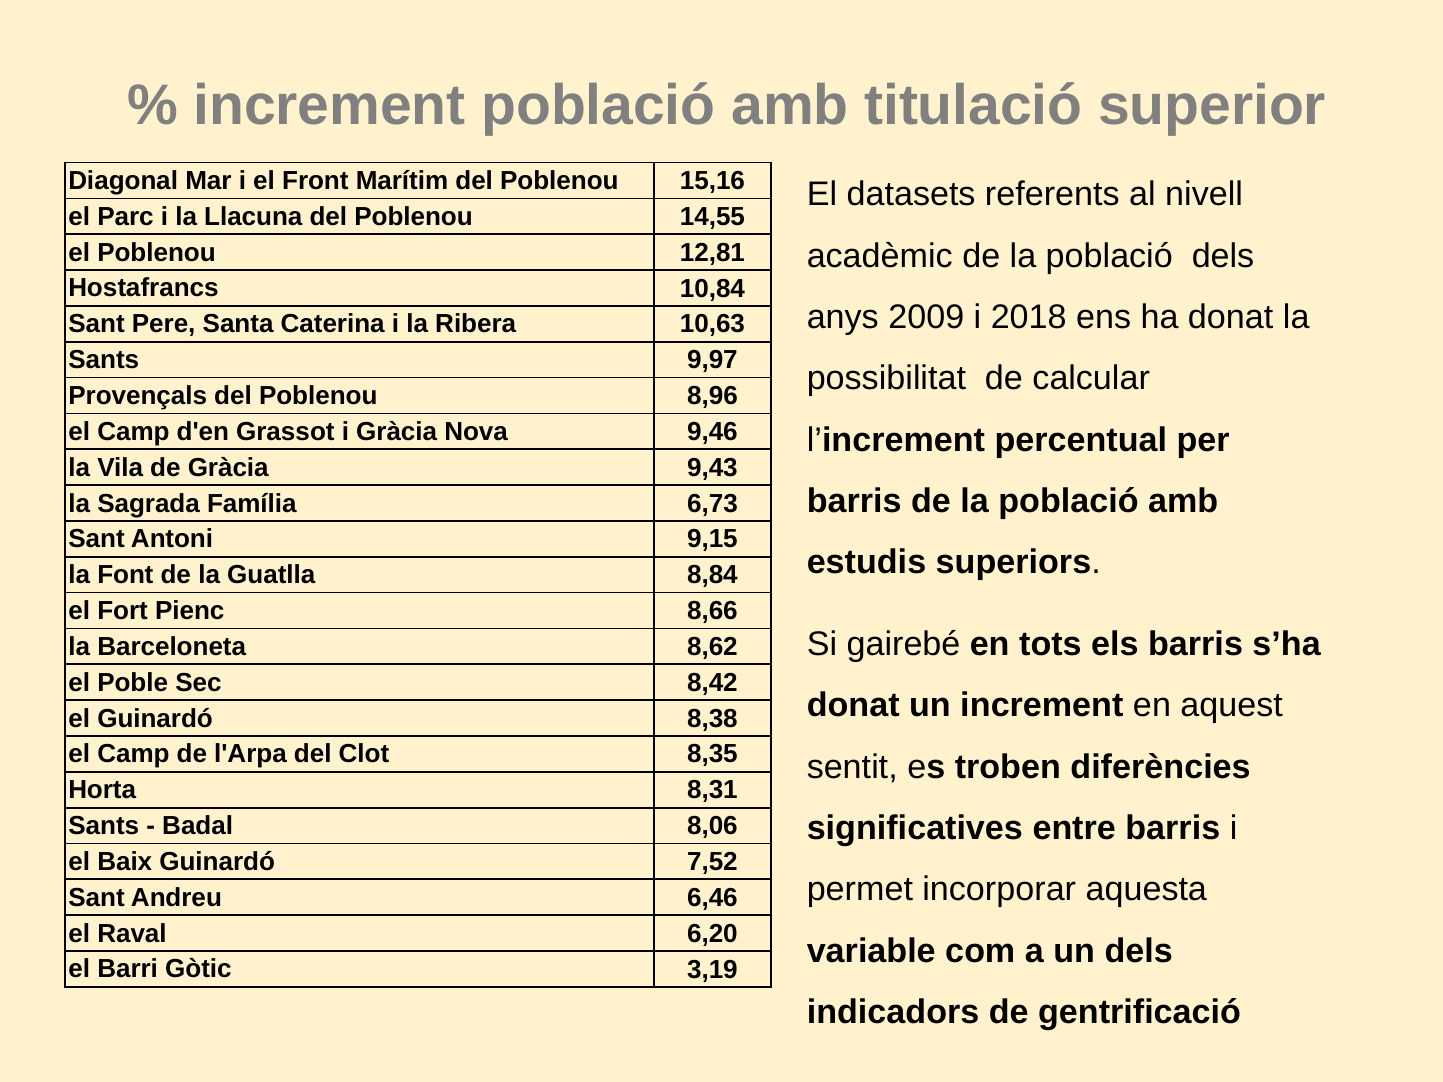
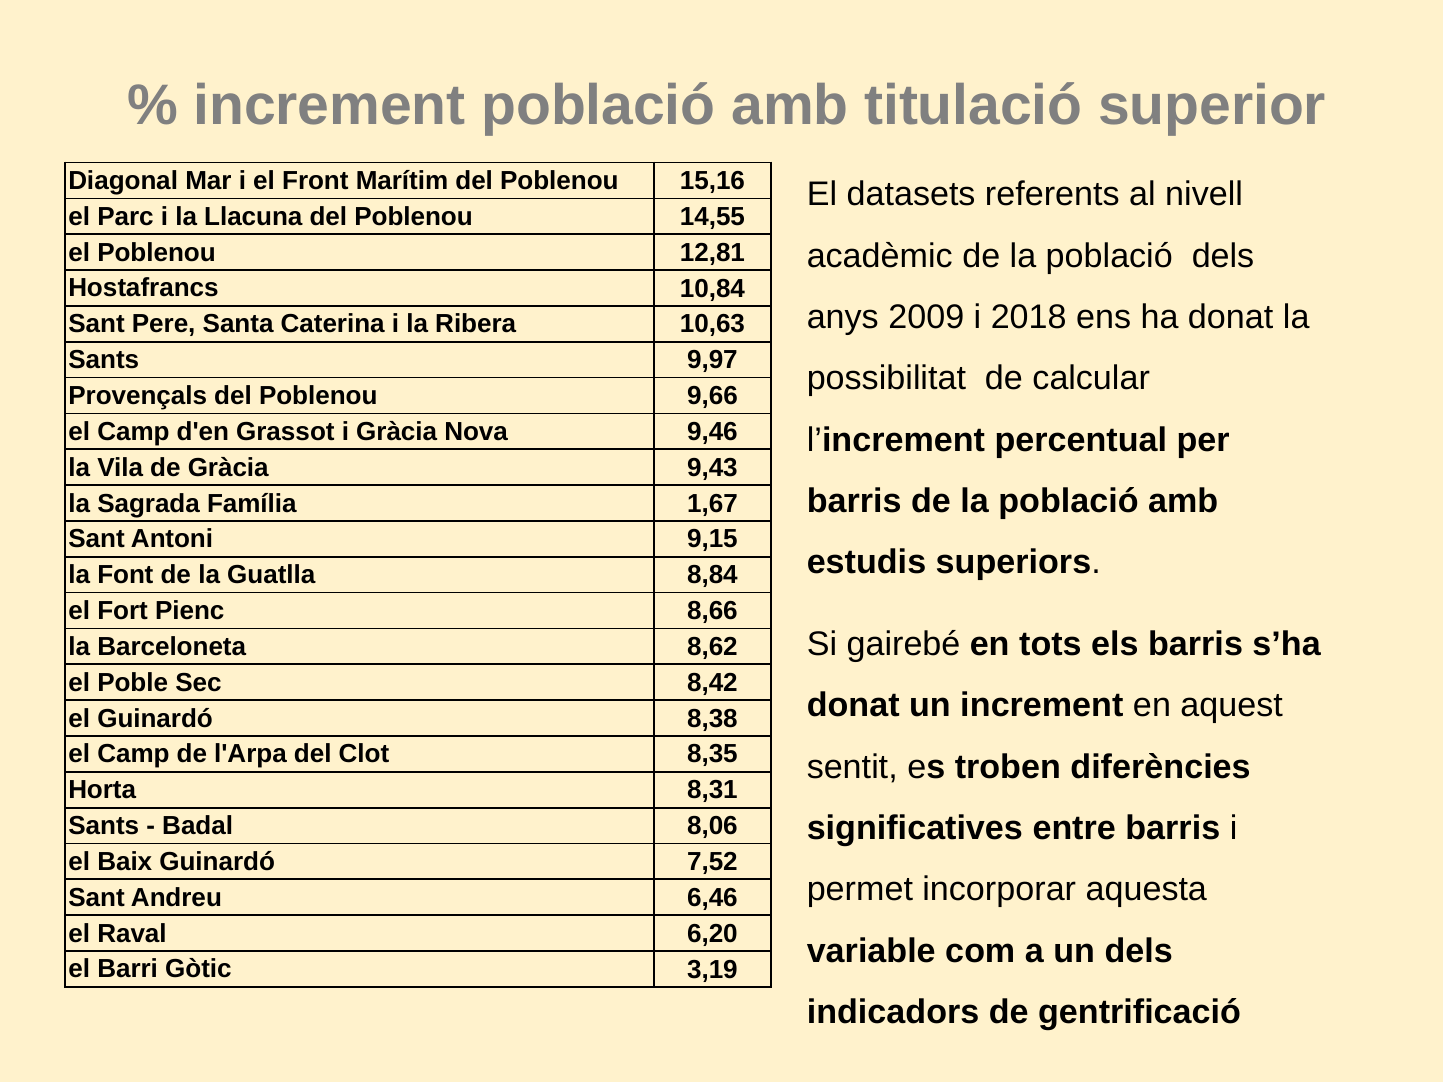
8,96: 8,96 -> 9,66 (712, 396)
6,73: 6,73 -> 1,67 (712, 504)
